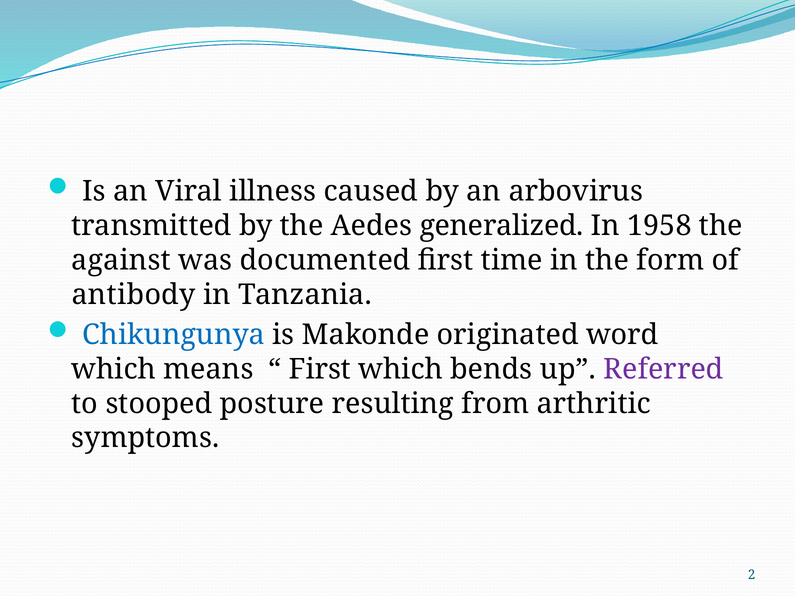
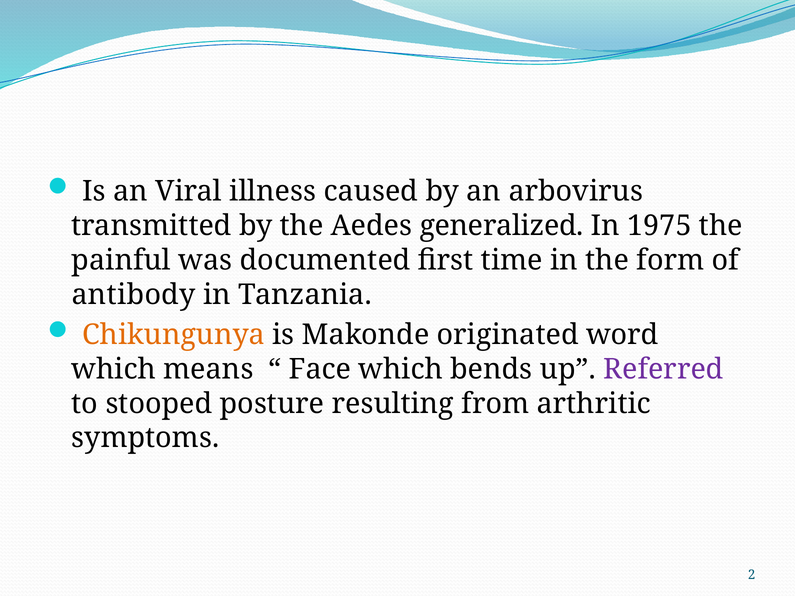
1958: 1958 -> 1975 (659, 226)
against: against -> painful (121, 260)
Chikungunya colour: blue -> orange (174, 335)
First: First -> Face (320, 369)
